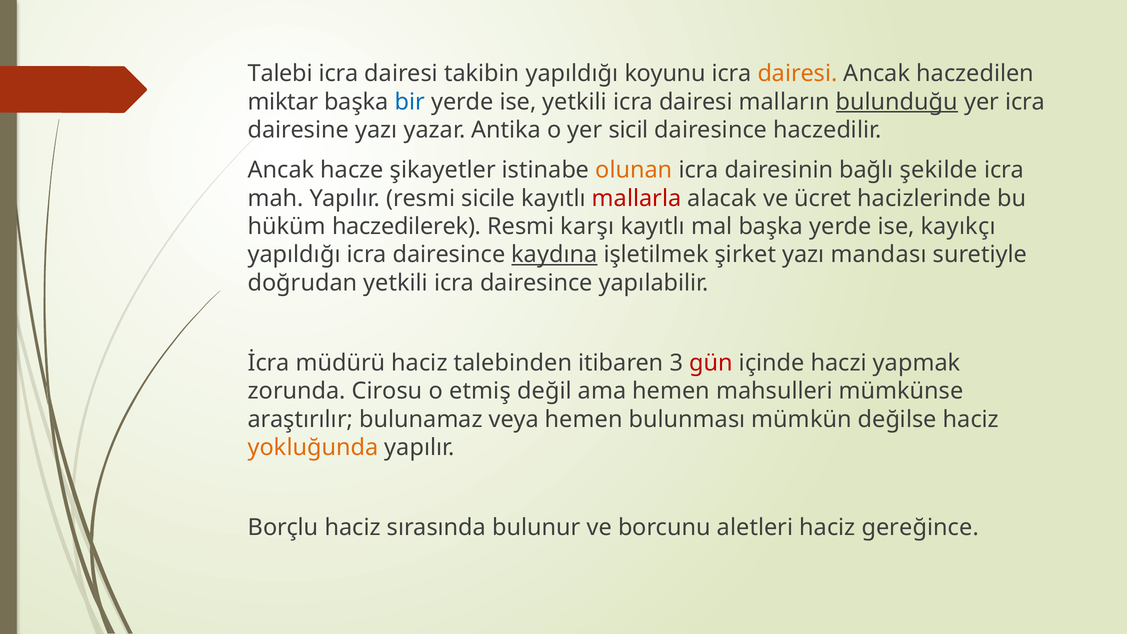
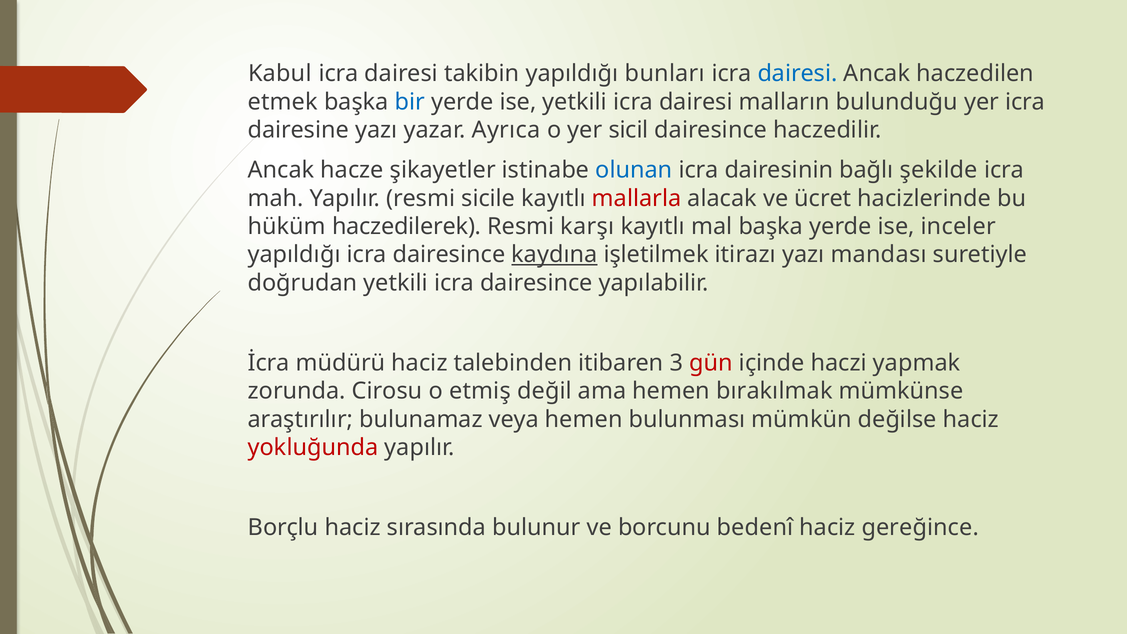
Talebi: Talebi -> Kabul (280, 74)
koyunu: koyunu -> bunları (665, 74)
dairesi colour: orange -> blue (797, 74)
miktar: miktar -> etmek (283, 102)
bulunduğu underline: present -> none (897, 102)
Antika: Antika -> Ayrıca (506, 130)
olunan colour: orange -> blue (634, 170)
kayıkçı: kayıkçı -> inceler (958, 226)
şirket: şirket -> itirazı (745, 255)
mahsulleri: mahsulleri -> bırakılmak (774, 391)
yokluğunda colour: orange -> red (313, 447)
aletleri: aletleri -> bedenî (755, 527)
